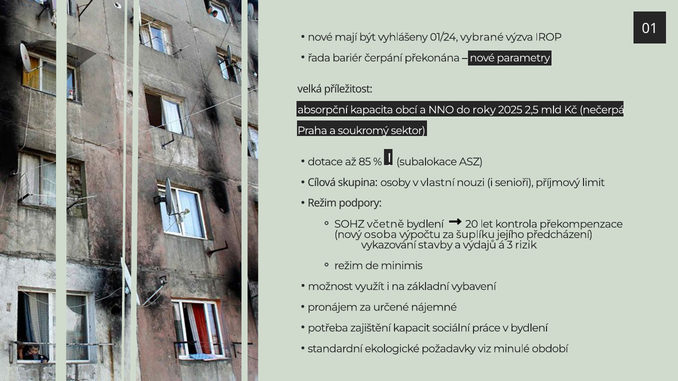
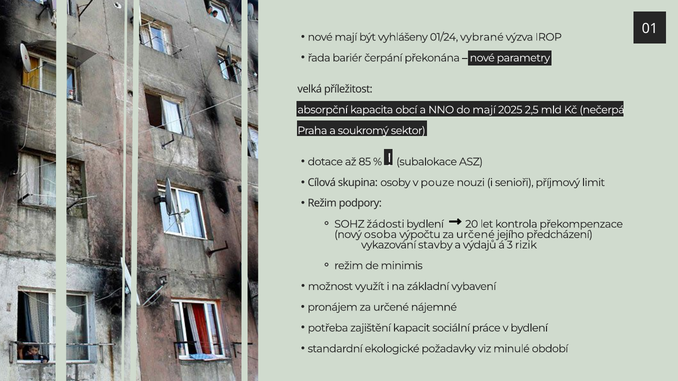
do roky: roky -> mají (484, 110)
vlastní: vlastní -> pouze (437, 183)
včetně: včetně -> žádosti (386, 224)
výpočtu za šuplíku: šuplíku -> určené (475, 235)
